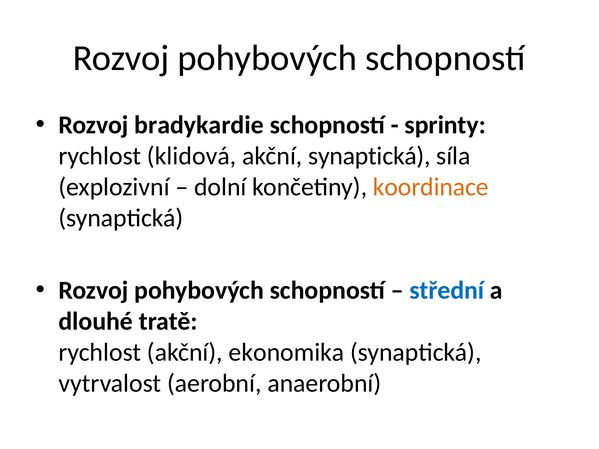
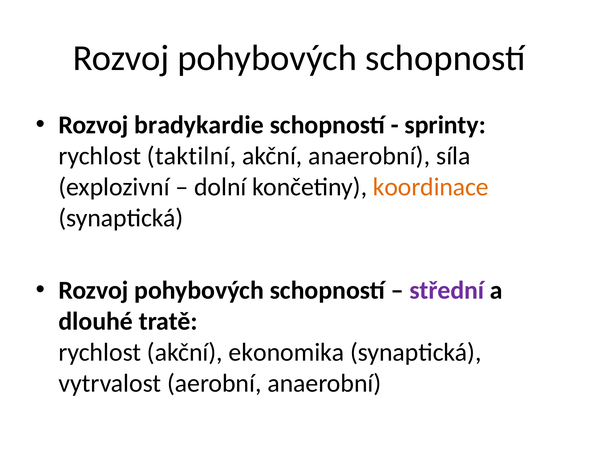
klidová: klidová -> taktilní (192, 156)
akční synaptická: synaptická -> anaerobní (369, 156)
střední colour: blue -> purple (447, 291)
